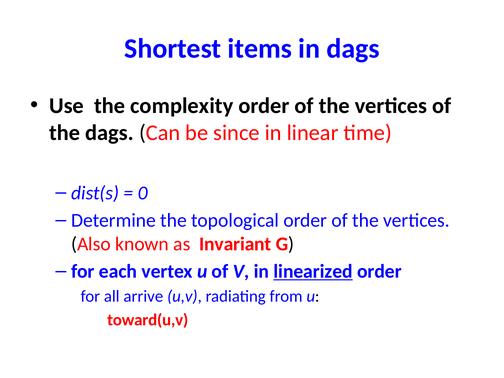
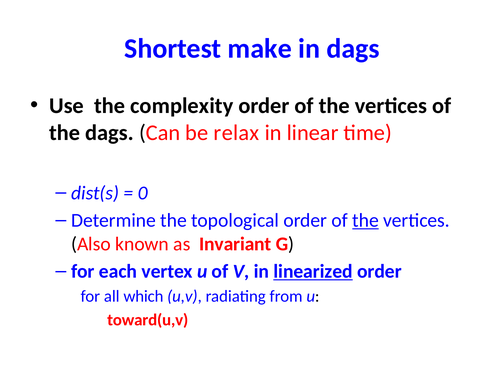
items: items -> make (260, 49)
since: since -> relax (236, 133)
the underline: none -> present (366, 220)
arrive: arrive -> which (143, 296)
